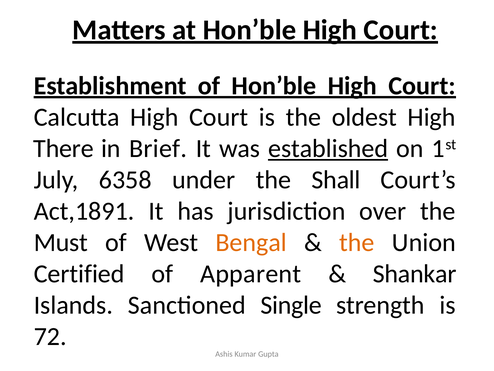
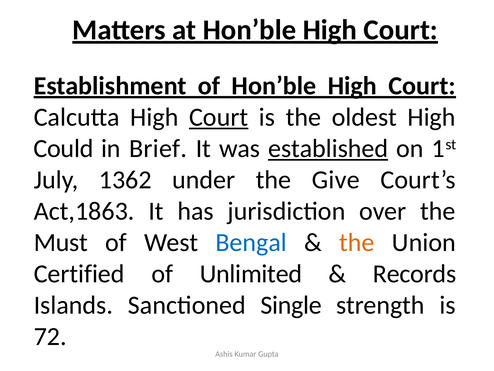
Court underline: none -> present (219, 117)
There: There -> Could (63, 148)
6358: 6358 -> 1362 (125, 180)
Shall: Shall -> Give (336, 180)
Act,1891: Act,1891 -> Act,1863 (84, 211)
Bengal colour: orange -> blue (251, 242)
Apparent: Apparent -> Unlimited (251, 274)
Shankar: Shankar -> Records (415, 274)
